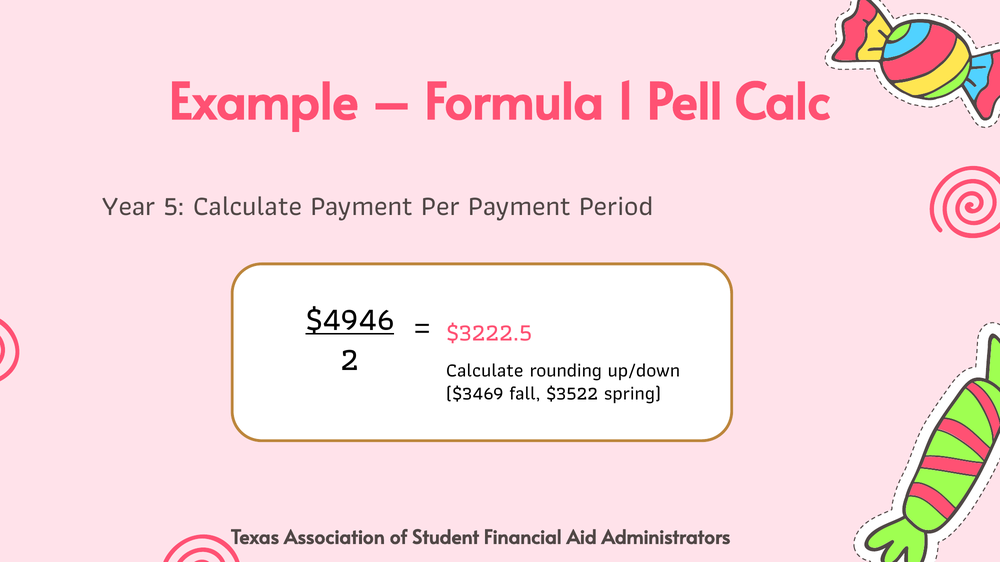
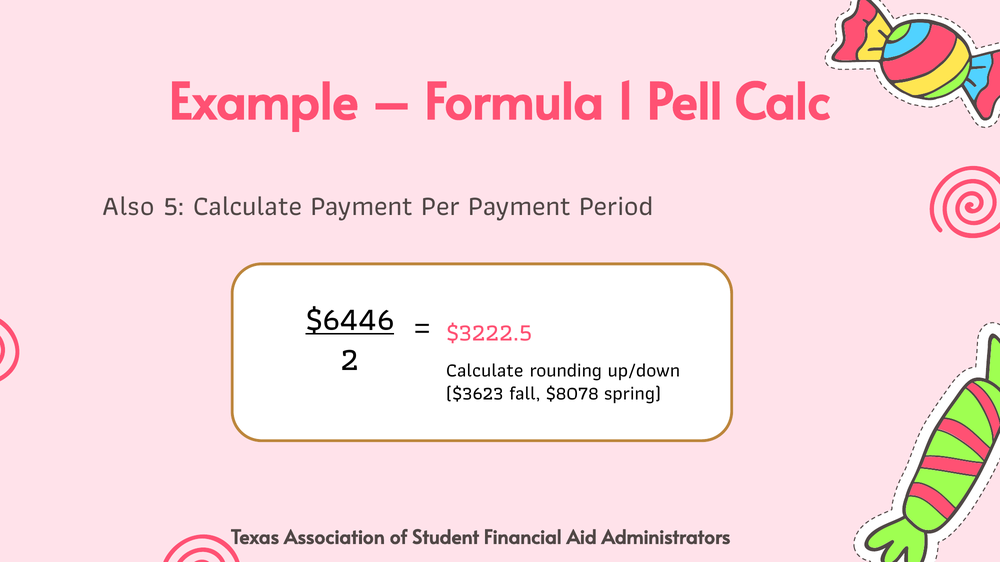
Year: Year -> Also (128, 206)
$4946: $4946 -> $6446 (350, 320)
$3469: $3469 -> $3623 (475, 394)
$3522: $3522 -> $8078 (572, 394)
